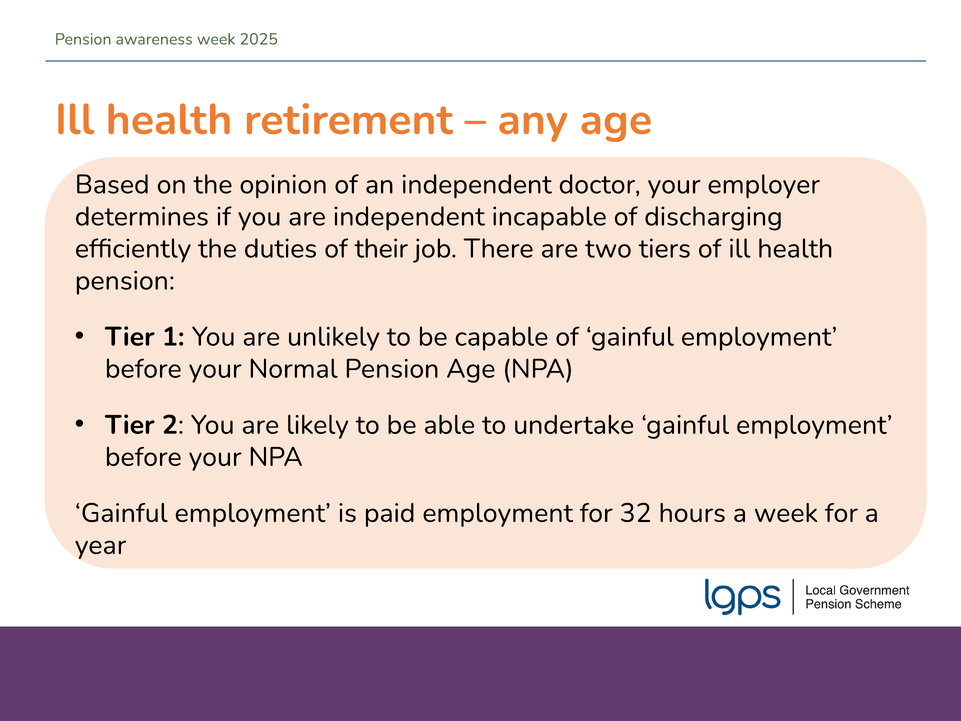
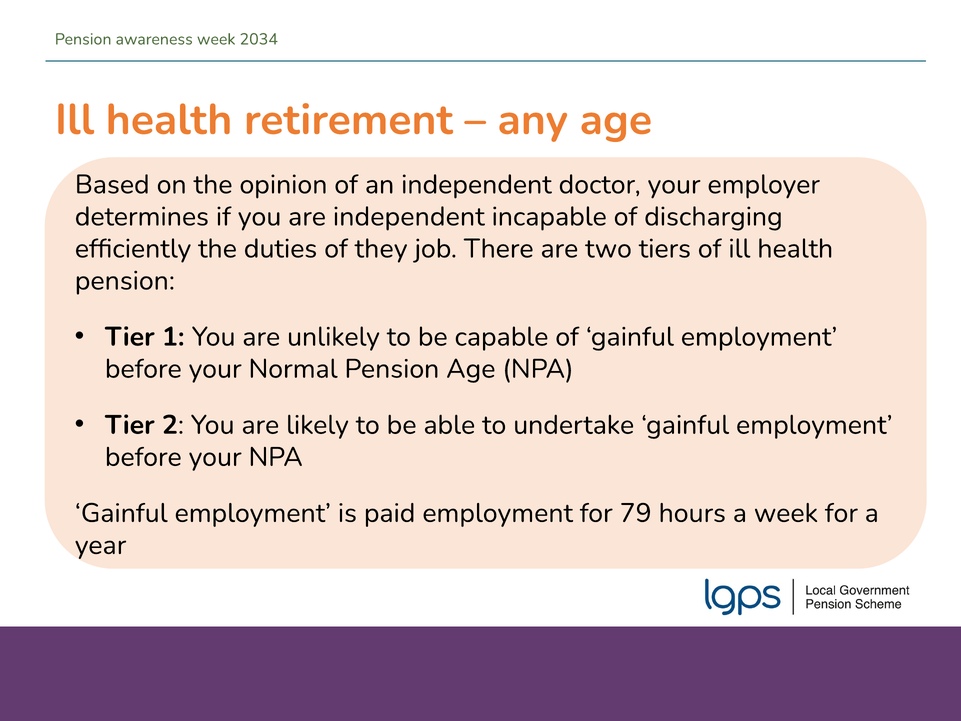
2025: 2025 -> 2034 (259, 39)
their: their -> they (381, 249)
32: 32 -> 79 (636, 513)
